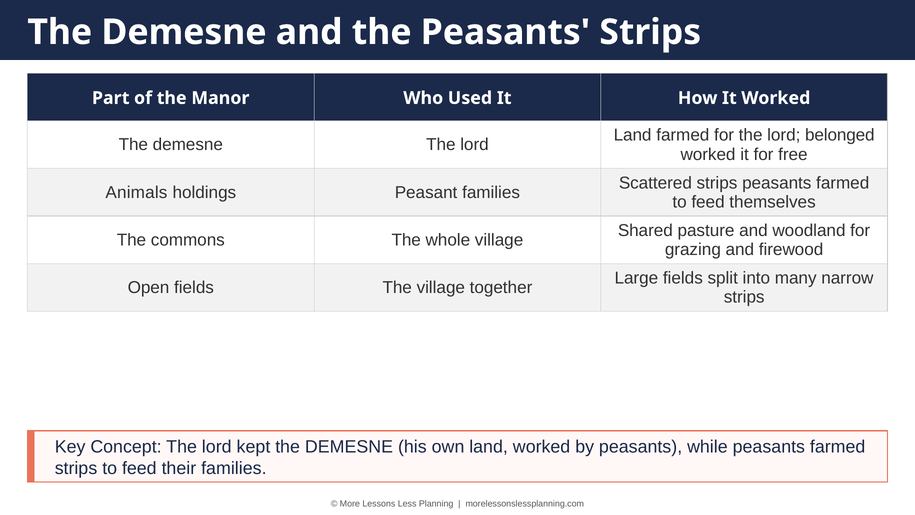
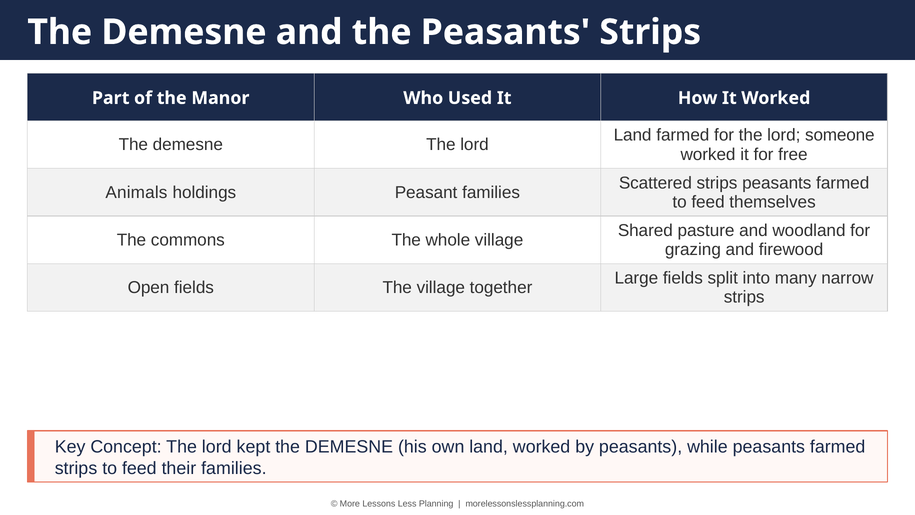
belonged: belonged -> someone (840, 135)
